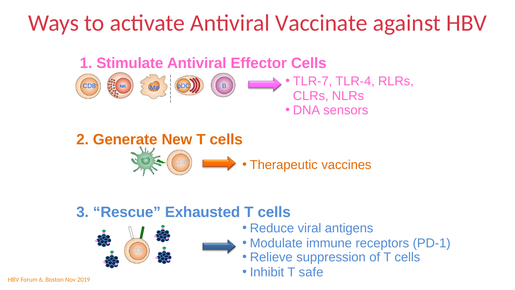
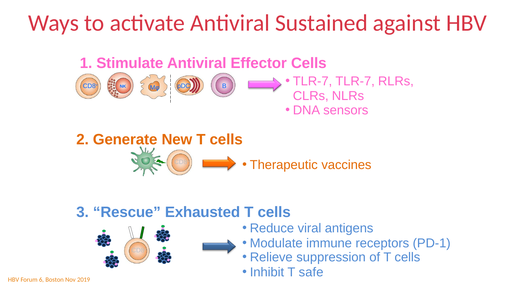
Vaccinate: Vaccinate -> Sustained (321, 23)
TLR-7 TLR-4: TLR-4 -> TLR-7 (355, 81)
